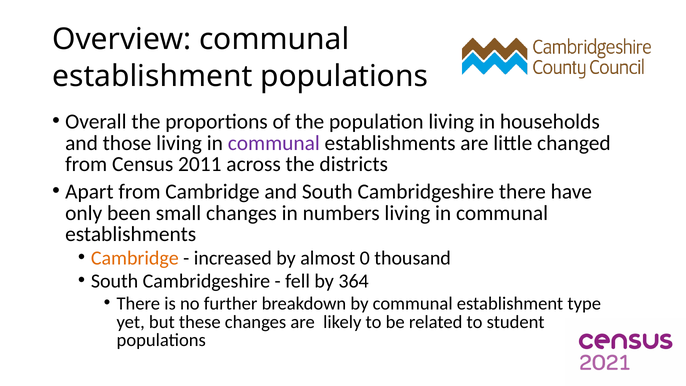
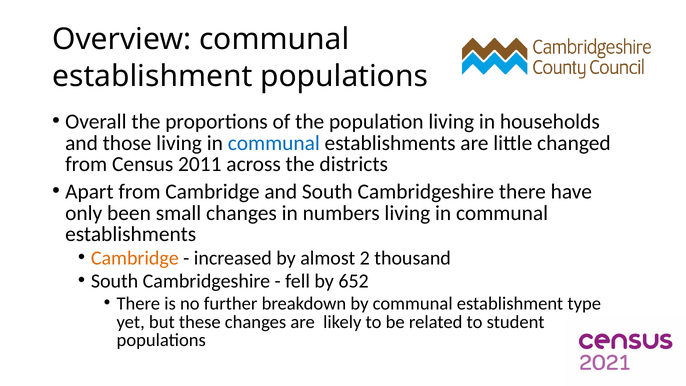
communal colour: purple -> blue (274, 143)
0: 0 -> 2 (365, 258)
364: 364 -> 652 (354, 281)
